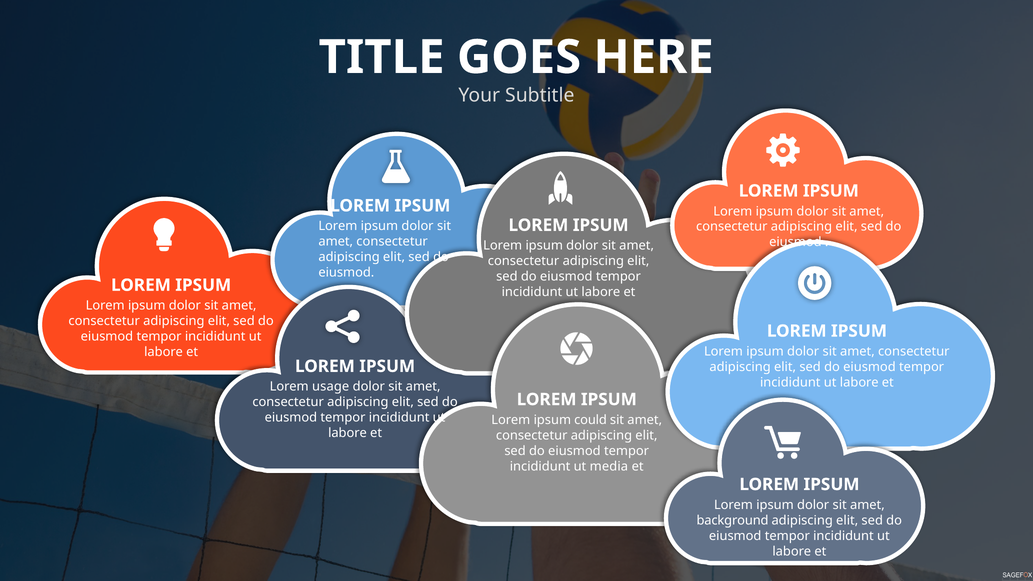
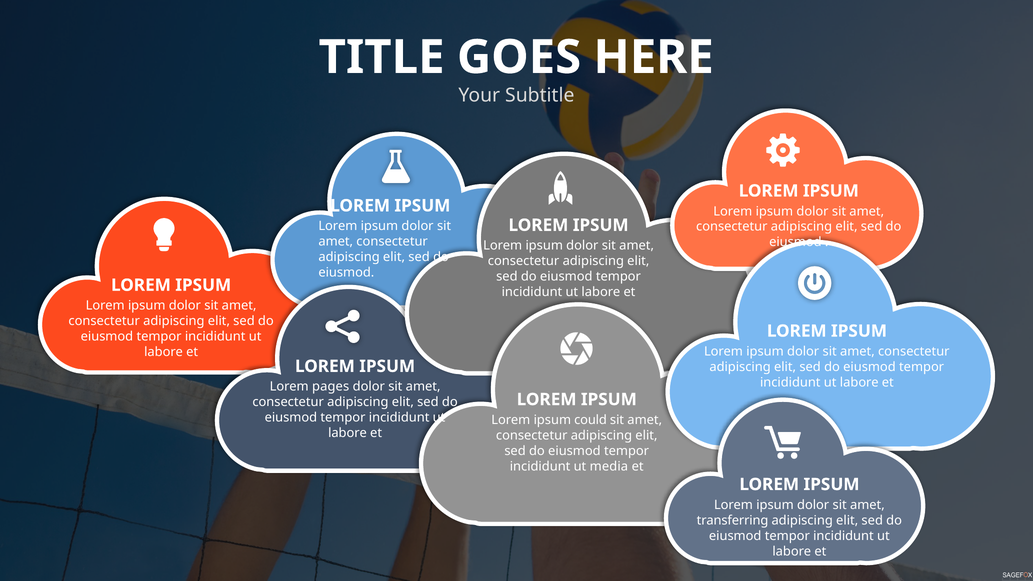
usage: usage -> pages (331, 387)
background: background -> transferring (733, 520)
